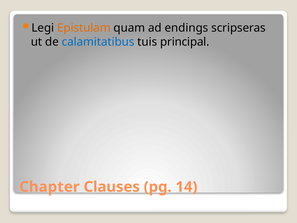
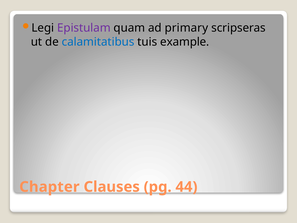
Epistulam colour: orange -> purple (84, 28)
endings: endings -> primary (186, 28)
principal: principal -> example (185, 42)
14: 14 -> 44 (186, 187)
